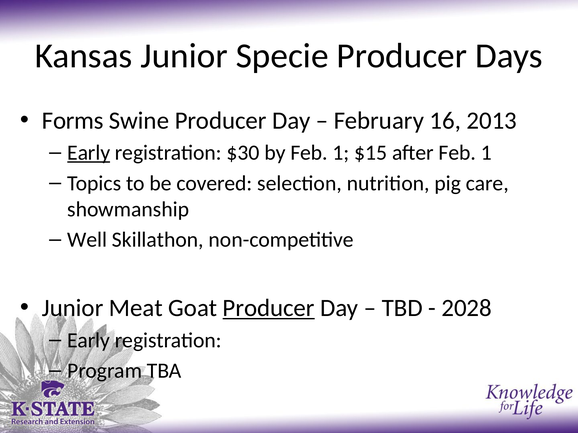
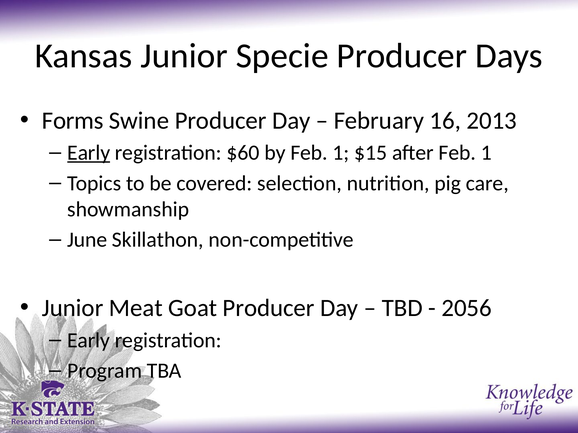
$30: $30 -> $60 (243, 153)
Well: Well -> June (87, 240)
Producer underline: present -> none (269, 308)
2028: 2028 -> 2056 (467, 308)
